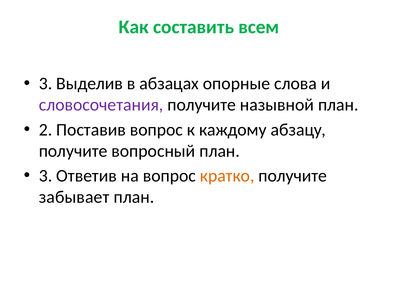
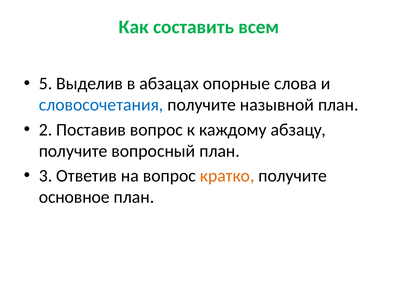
3: 3 -> 5 (46, 83)
словосочетания colour: purple -> blue (101, 105)
забывает: забывает -> основное (74, 197)
